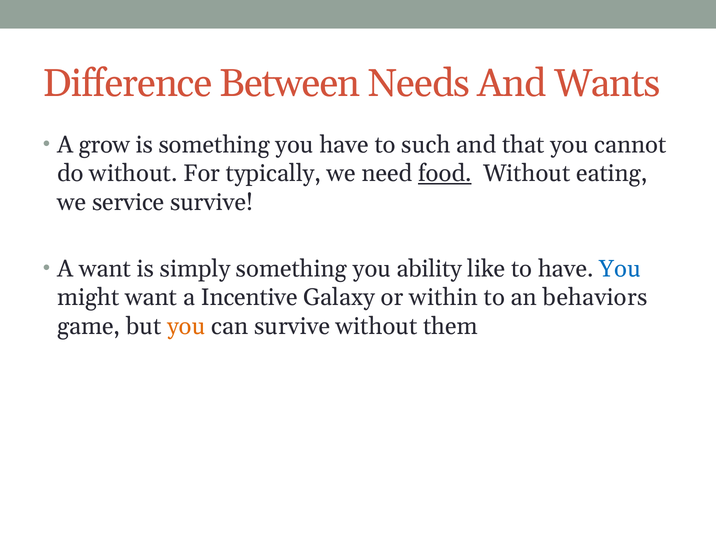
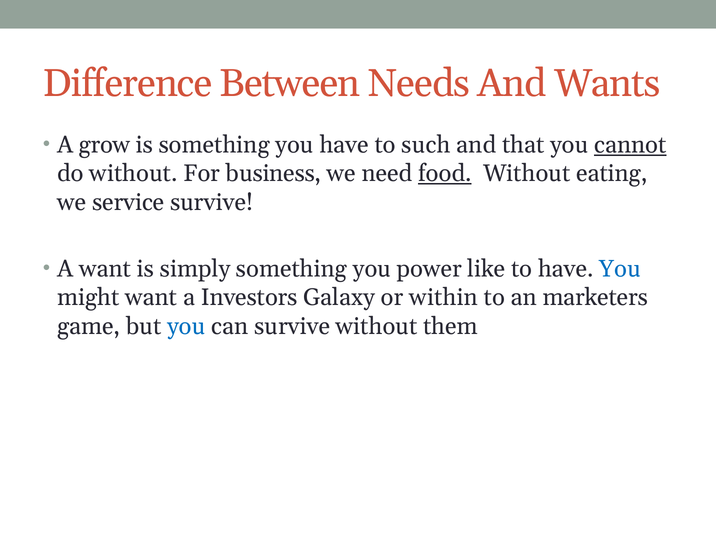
cannot underline: none -> present (630, 145)
typically: typically -> business (274, 174)
ability: ability -> power (429, 269)
Incentive: Incentive -> Investors (249, 298)
behaviors: behaviors -> marketers (595, 298)
you colour: orange -> blue (186, 326)
